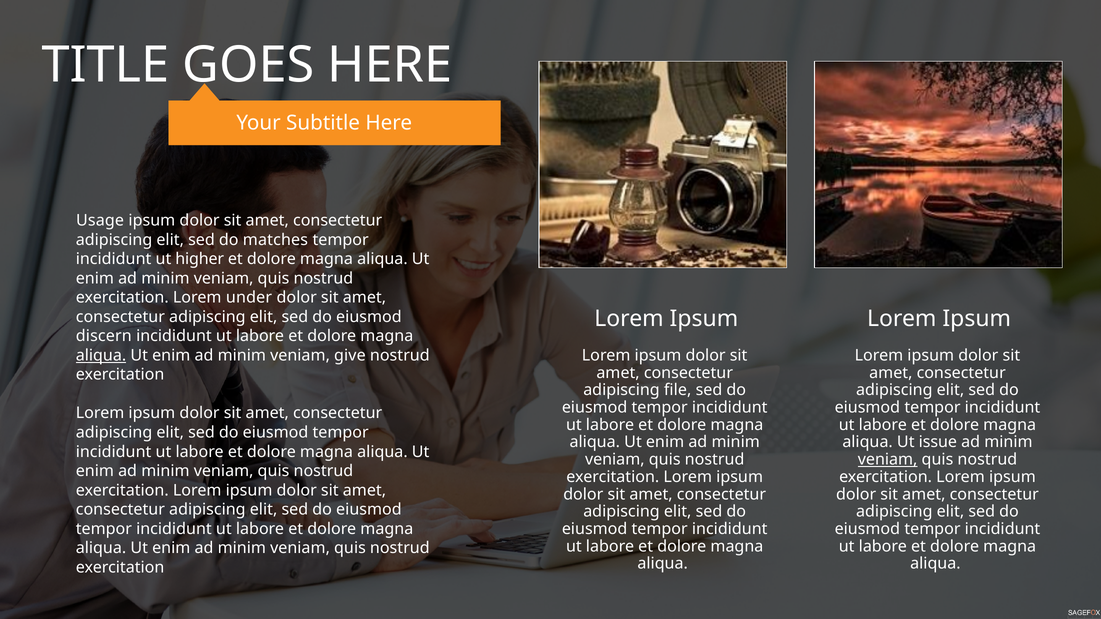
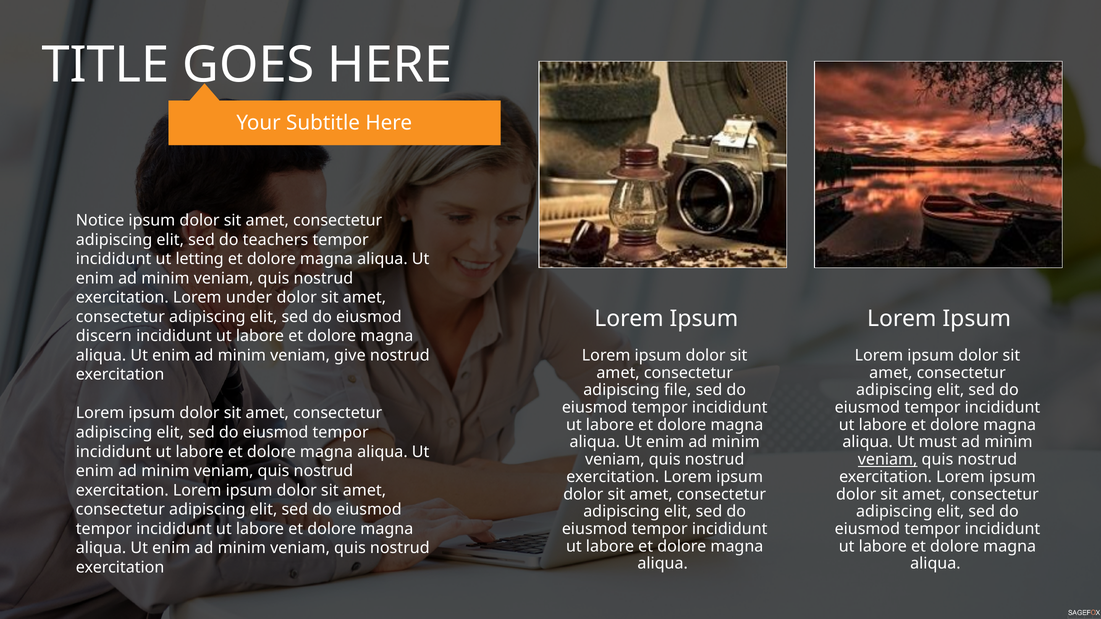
Usage: Usage -> Notice (100, 221)
matches: matches -> teachers (275, 240)
higher: higher -> letting (200, 259)
aliqua underline: present -> none (101, 356)
issue: issue -> must (938, 442)
